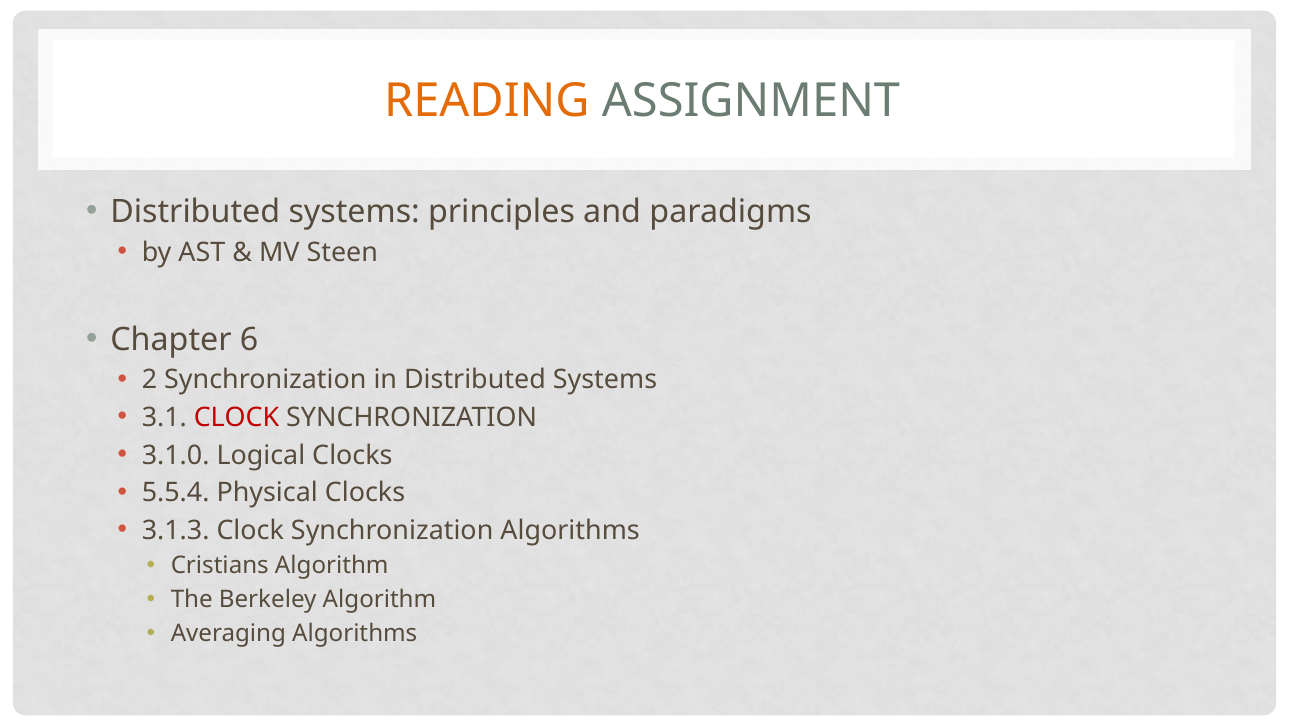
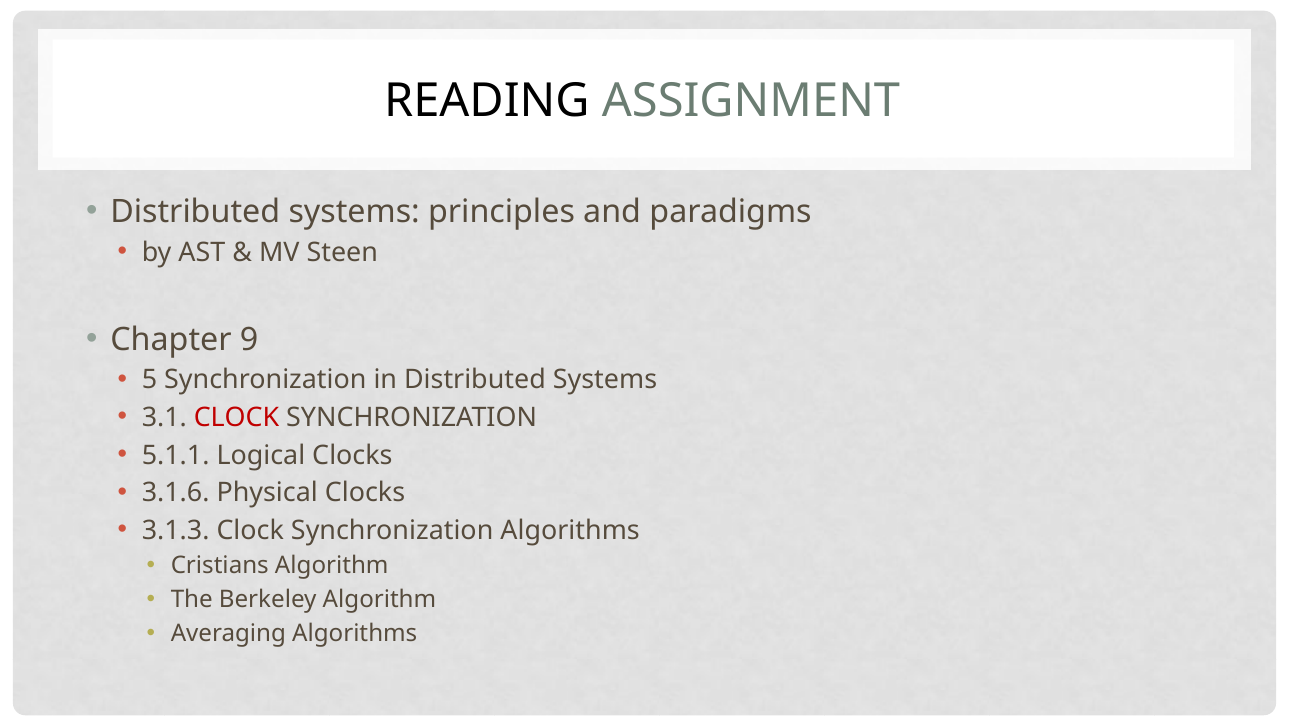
READING colour: orange -> black (487, 101)
6: 6 -> 9 (249, 340)
2: 2 -> 5 (149, 380)
3.1.0: 3.1.0 -> 5.1.1 (176, 455)
5.5.4: 5.5.4 -> 3.1.6 (176, 493)
